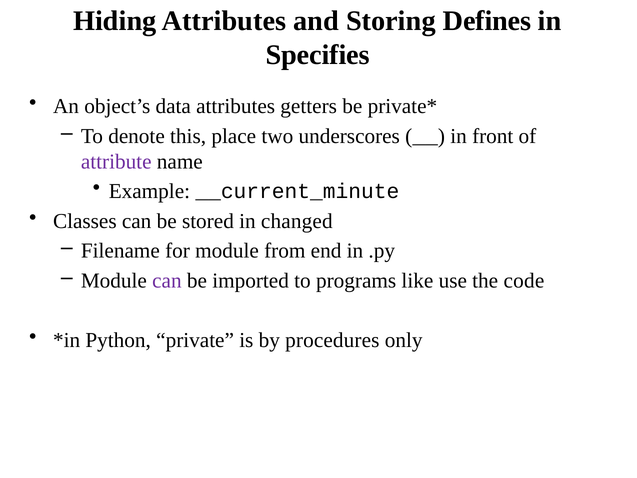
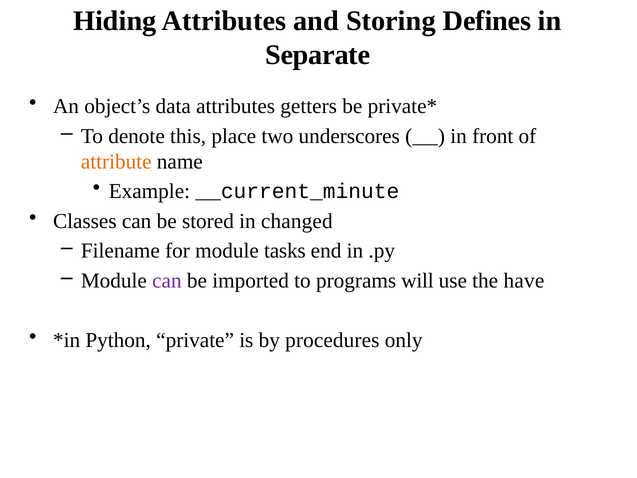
Specifies: Specifies -> Separate (318, 55)
attribute colour: purple -> orange (116, 162)
from: from -> tasks (285, 251)
like: like -> will (418, 280)
code: code -> have (524, 280)
